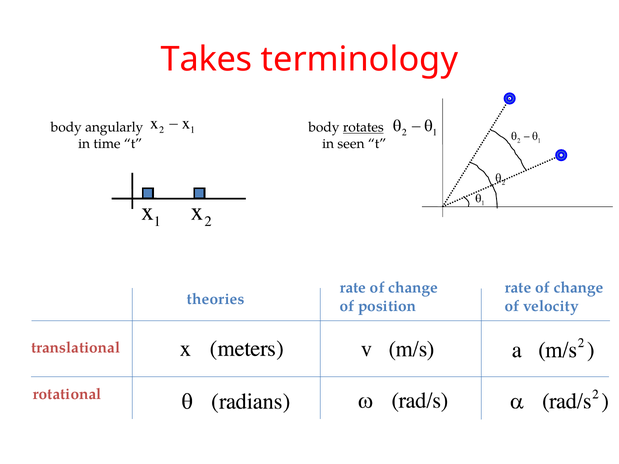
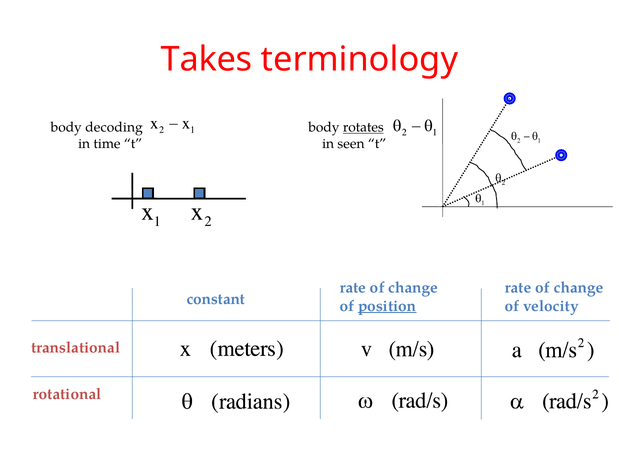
angularly: angularly -> decoding (114, 127)
theories: theories -> constant (216, 299)
position underline: none -> present (387, 306)
